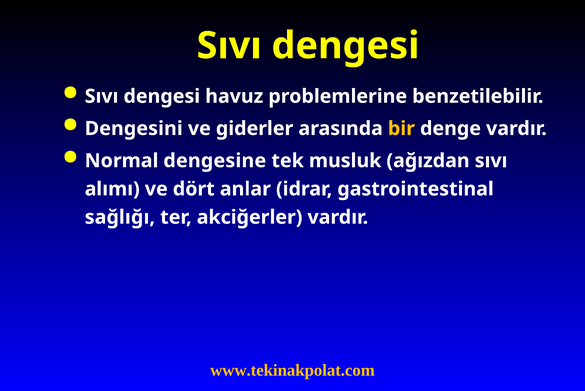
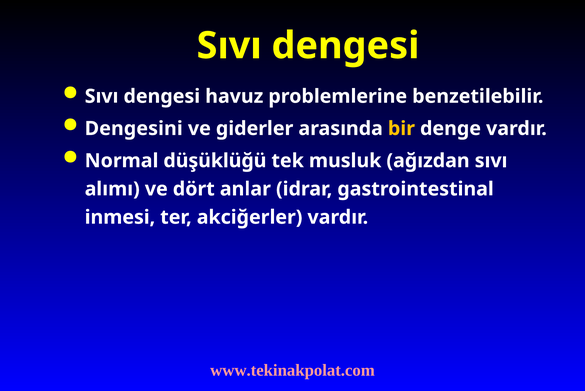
dengesine: dengesine -> düşüklüğü (215, 161)
sağlığı: sağlığı -> inmesi (120, 217)
www.tekinakpolat.com colour: yellow -> pink (293, 371)
